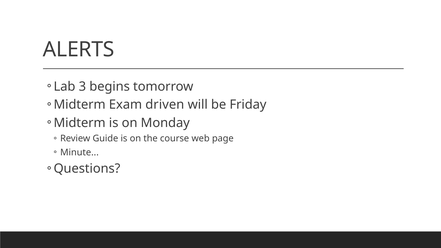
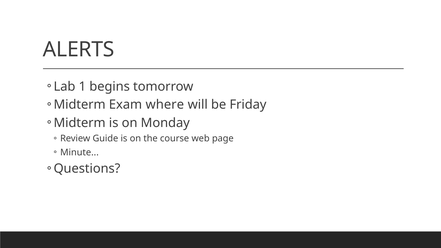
3: 3 -> 1 (82, 87)
driven: driven -> where (165, 105)
